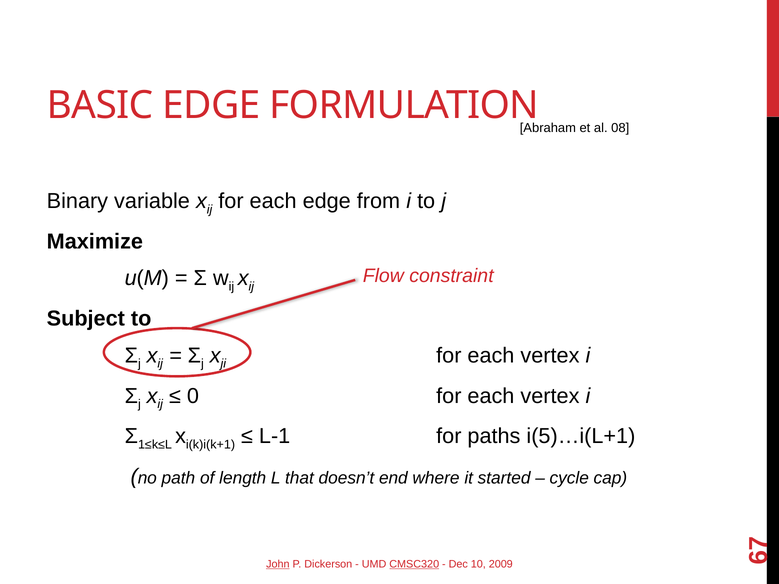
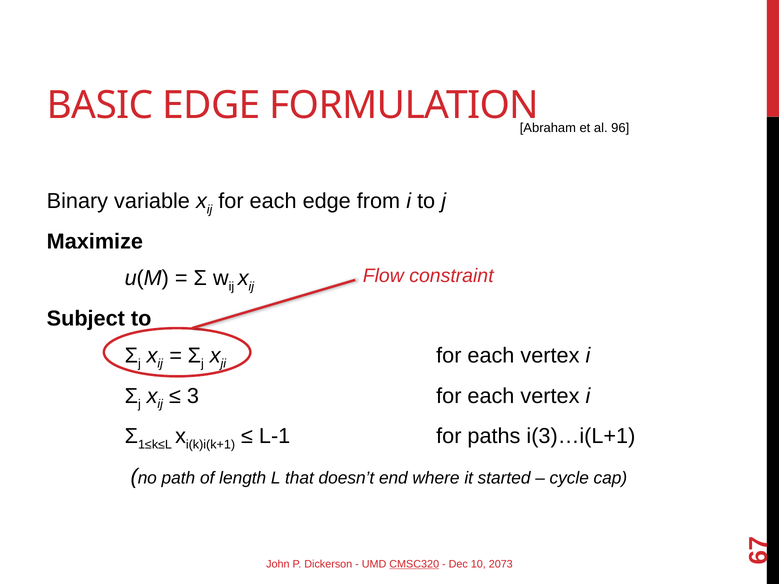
08: 08 -> 96 (620, 128)
0: 0 -> 3 (193, 396)
i(5)…i(L+1: i(5)…i(L+1 -> i(3)…i(L+1 (581, 436)
John underline: present -> none (278, 564)
2009: 2009 -> 2073 (501, 564)
